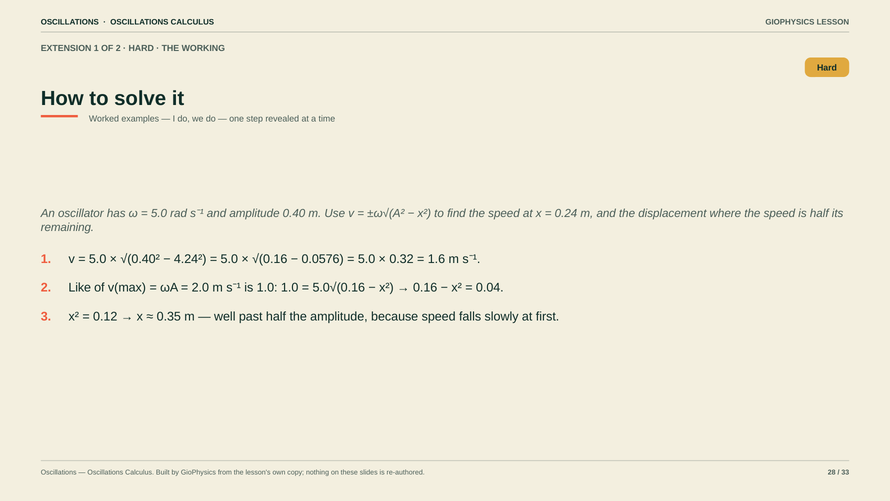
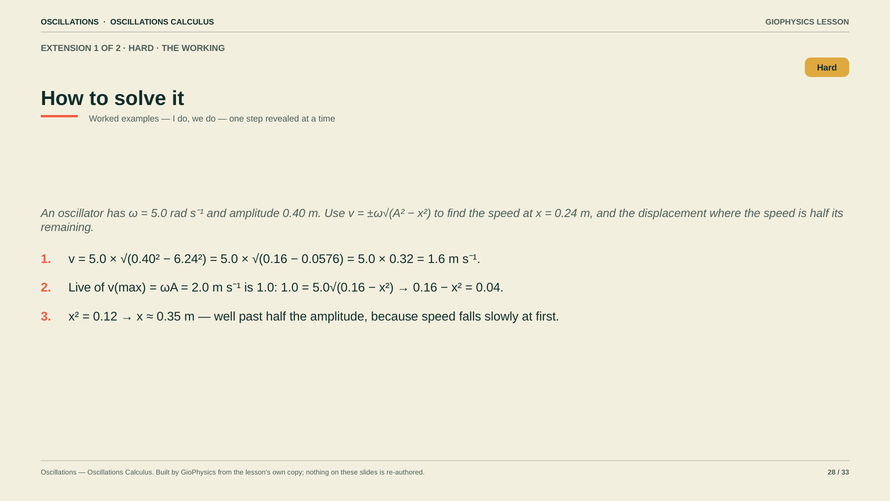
4.24²: 4.24² -> 6.24² (190, 259)
Like: Like -> Live (80, 287)
